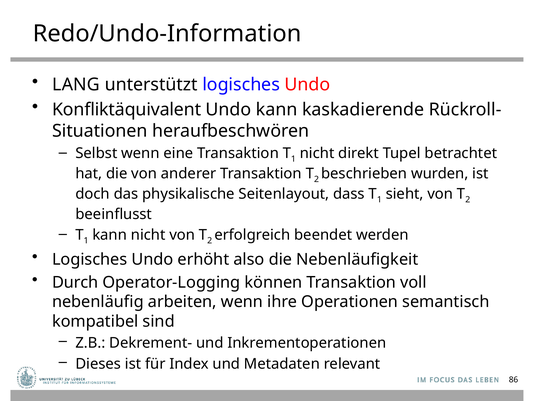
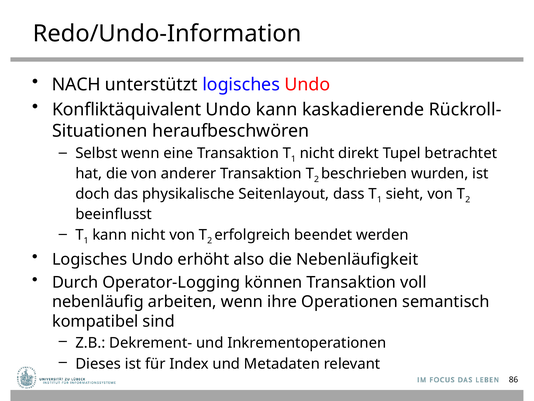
LANG: LANG -> NACH (76, 85)
